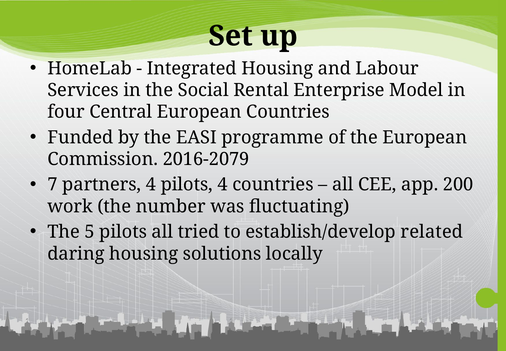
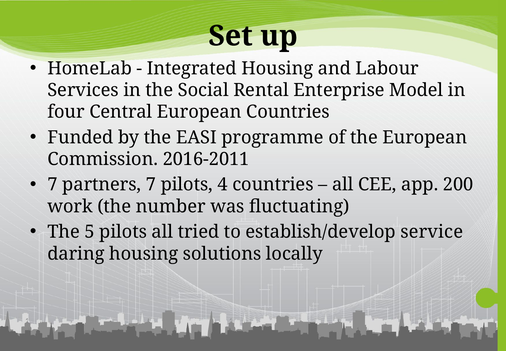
2016-2079: 2016-2079 -> 2016-2011 (206, 159)
partners 4: 4 -> 7 (151, 184)
related: related -> service (432, 231)
